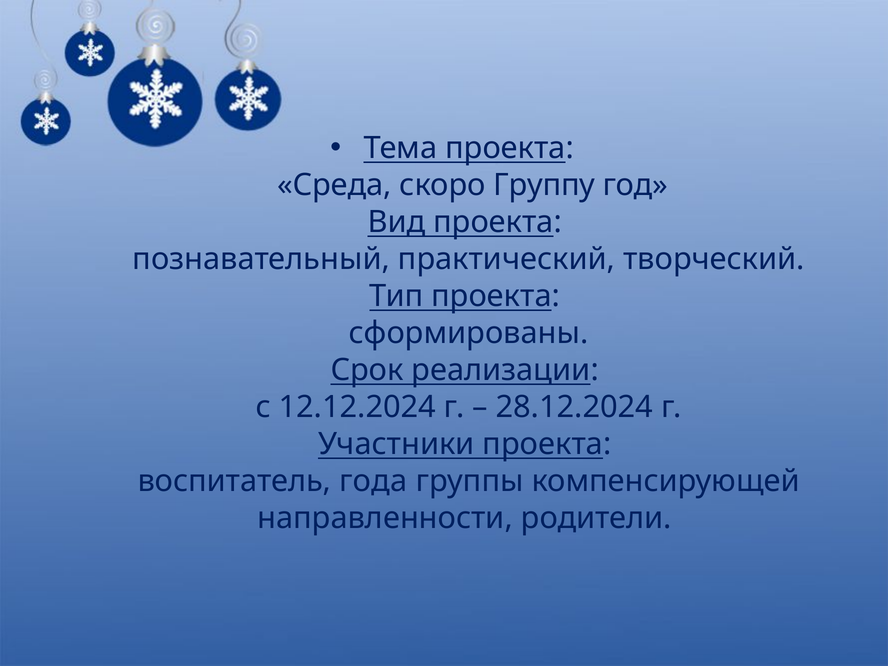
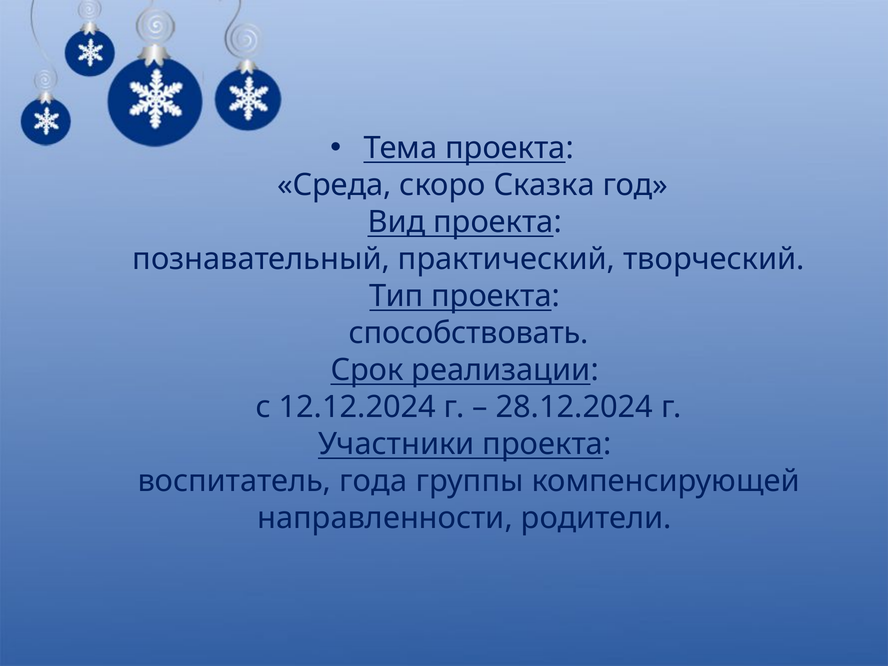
Группу: Группу -> Сказка (544, 185)
сформированы: сформированы -> способствовать (469, 333)
